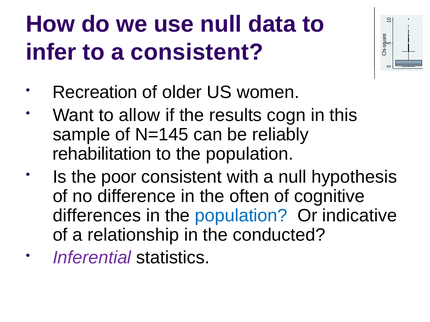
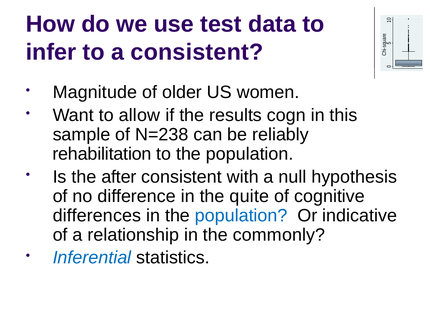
use null: null -> test (221, 24)
Recreation: Recreation -> Magnitude (95, 93)
N=145: N=145 -> N=238 (162, 135)
poor: poor -> after (119, 177)
often: often -> quite (249, 196)
conducted: conducted -> commonly (279, 235)
Inferential colour: purple -> blue (92, 258)
